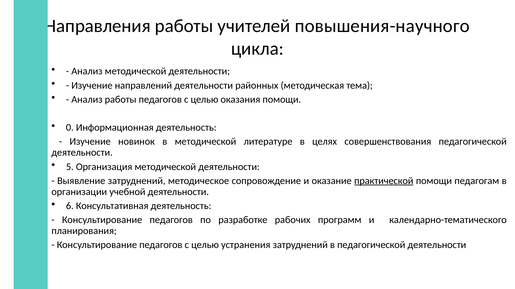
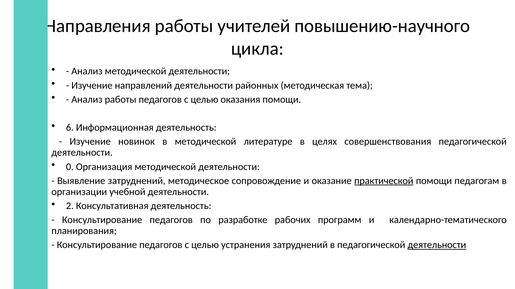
повышения-научного: повышения-научного -> повышению-научного (382, 26)
0: 0 -> 6 (70, 128)
5: 5 -> 0 (70, 167)
6: 6 -> 2 (70, 206)
деятельности underline: none -> present (437, 245)
